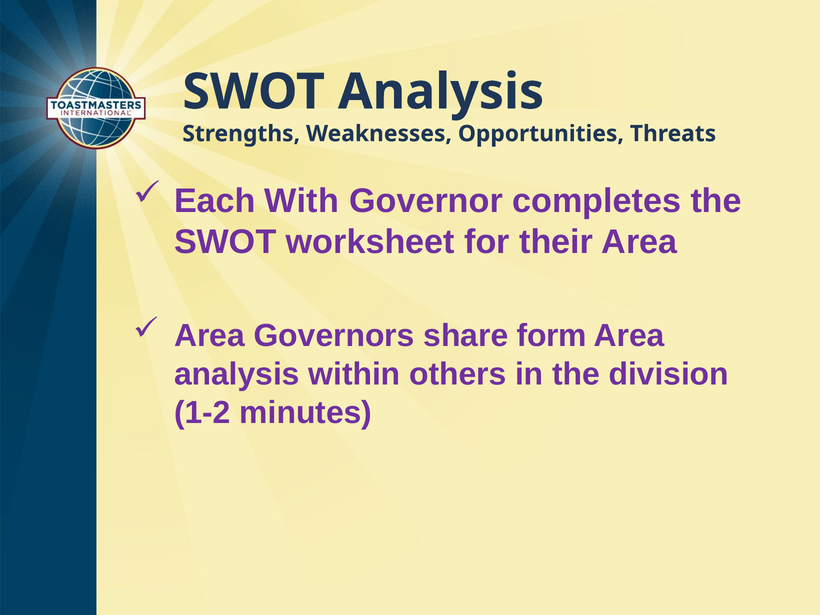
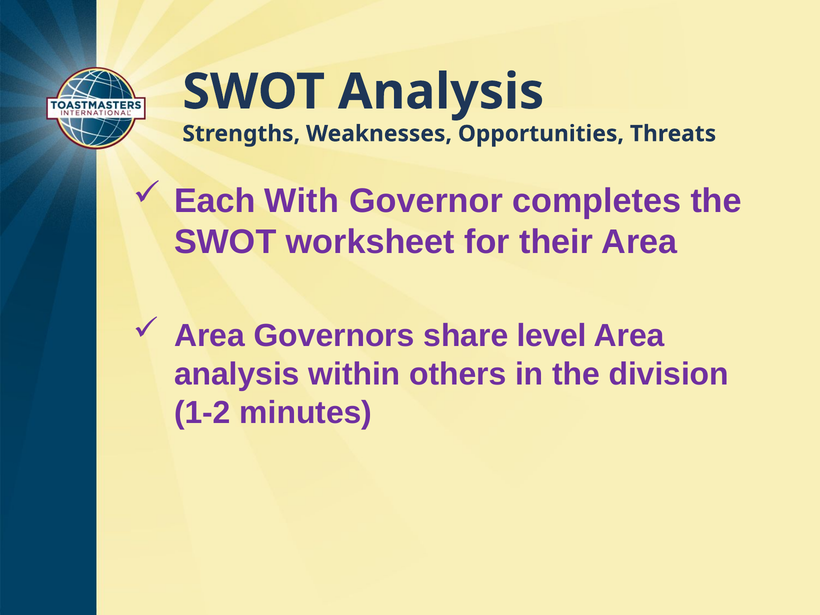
form: form -> level (552, 336)
